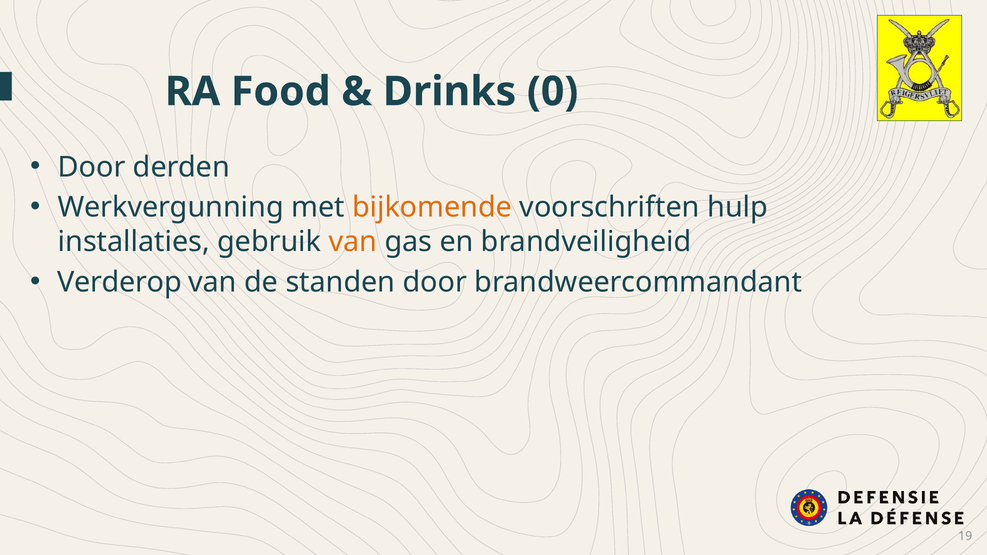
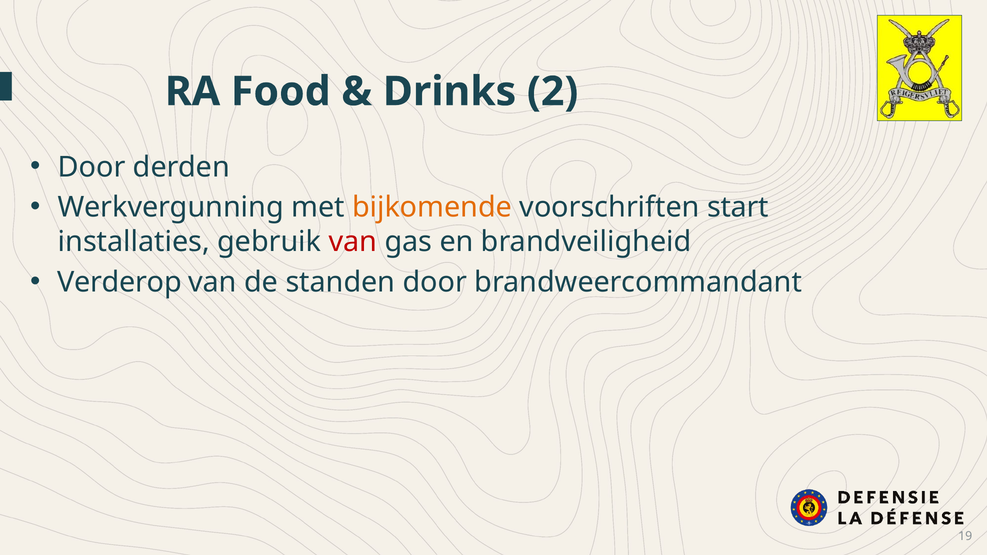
0: 0 -> 2 (553, 92)
hulp: hulp -> start (738, 207)
van colour: orange -> red (353, 242)
